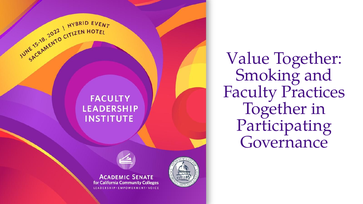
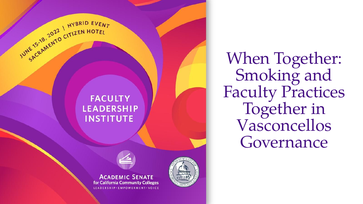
Value: Value -> When (248, 58)
Participating: Participating -> Vasconcellos (284, 126)
